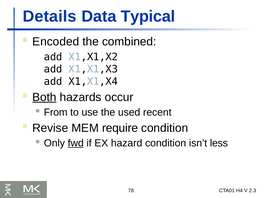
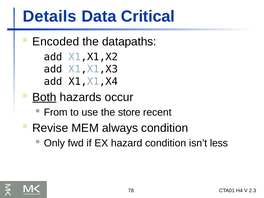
Typical: Typical -> Critical (148, 16)
combined: combined -> datapaths (129, 42)
used: used -> store (129, 112)
require: require -> always (120, 128)
fwd underline: present -> none (76, 143)
